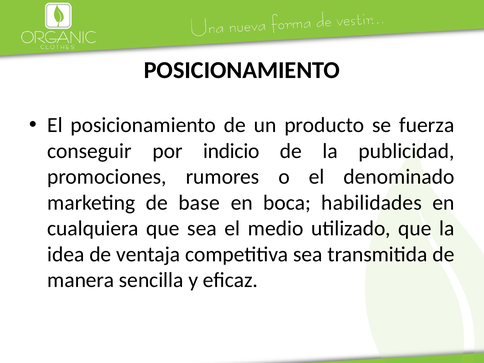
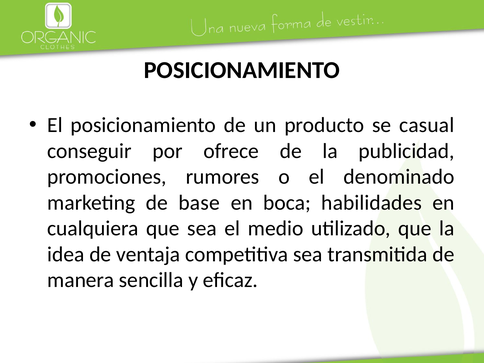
fuerza: fuerza -> casual (427, 125)
indicio: indicio -> ofrece (231, 151)
